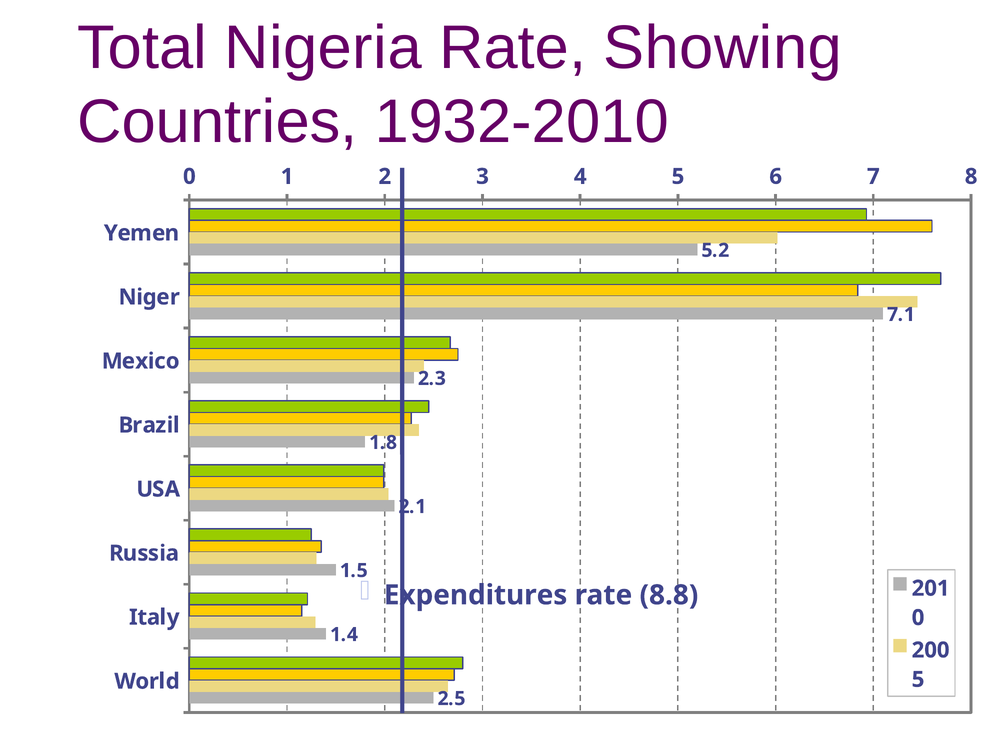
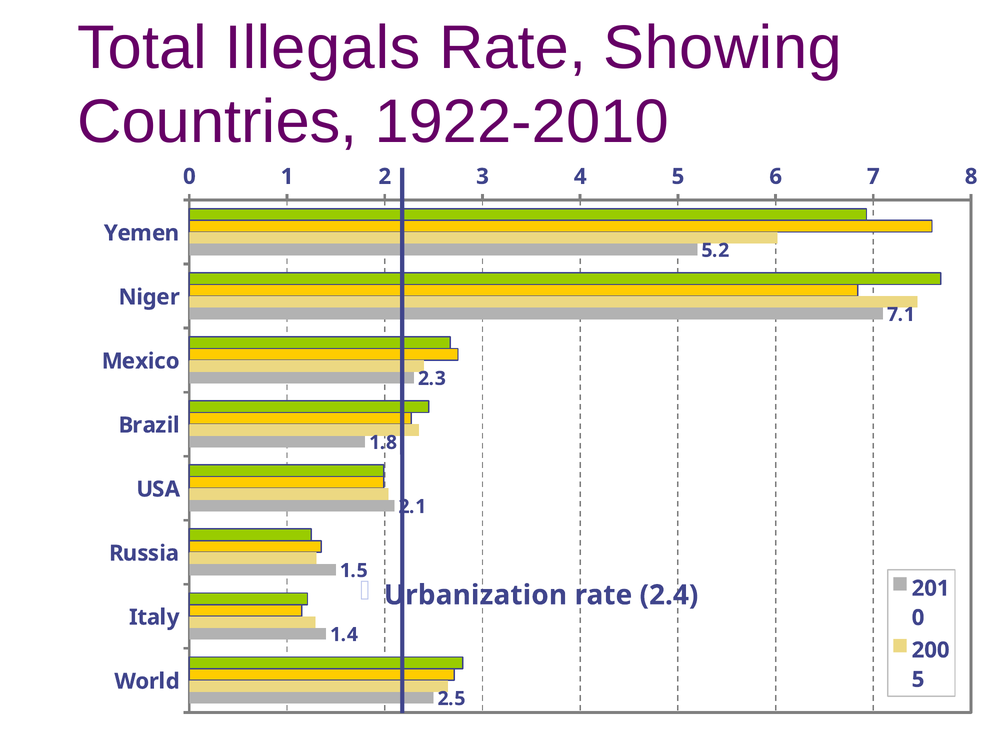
Nigeria: Nigeria -> Illegals (323, 48)
1932-2010: 1932-2010 -> 1922-2010 (522, 122)
Expenditures: Expenditures -> Urbanization (475, 595)
8.8: 8.8 -> 2.4 (669, 595)
